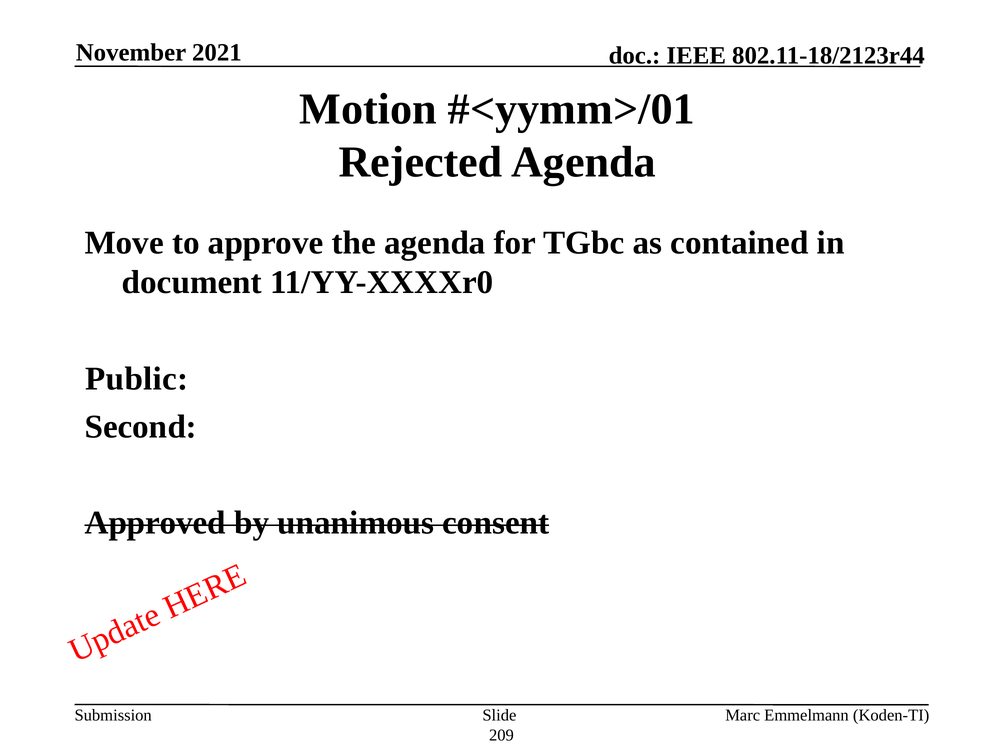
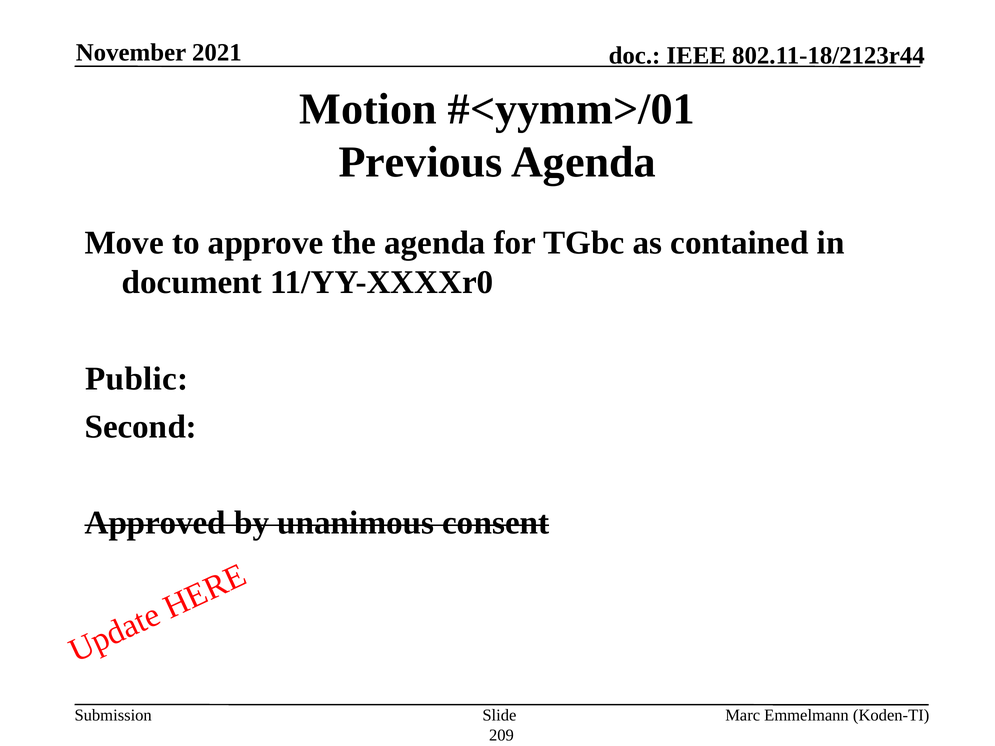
Rejected: Rejected -> Previous (420, 162)
